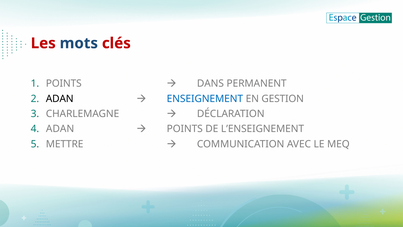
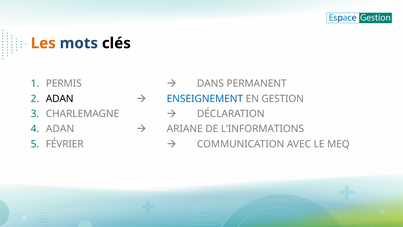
Les colour: red -> orange (43, 43)
clés colour: red -> black (116, 43)
POINTS: POINTS -> PERMIS (64, 84)
POINTS: POINTS -> ARIANE (185, 129)
L’ENSEIGNEMENT: L’ENSEIGNEMENT -> L’INFORMATIONS (262, 129)
METTRE: METTRE -> FÉVRIER (65, 144)
